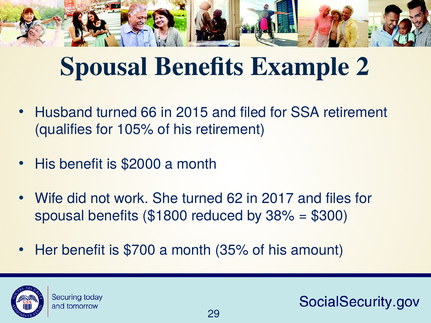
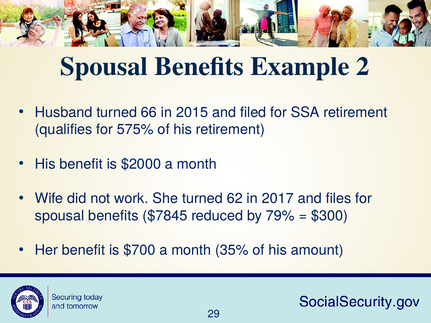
105%: 105% -> 575% (135, 130)
$1800: $1800 -> $7845 (165, 216)
38%: 38% -> 79% (280, 216)
